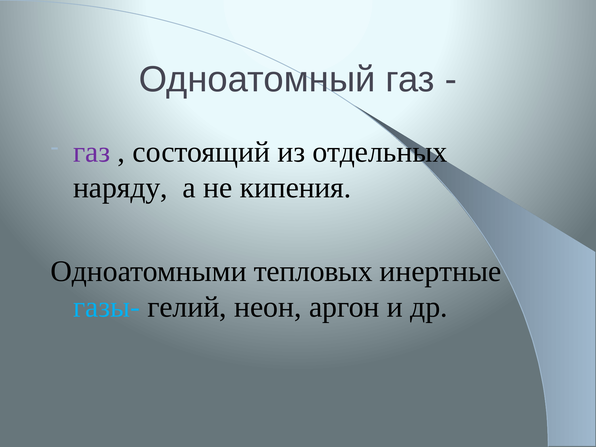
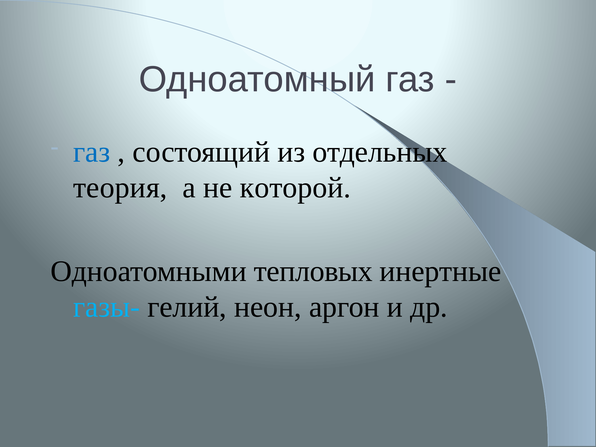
газ colour: purple -> blue (92, 152)
наряду: наряду -> теория (120, 188)
кипения: кипения -> которой (295, 188)
